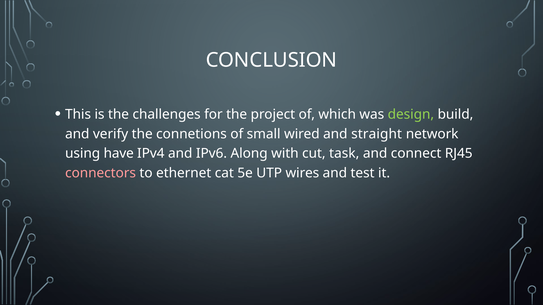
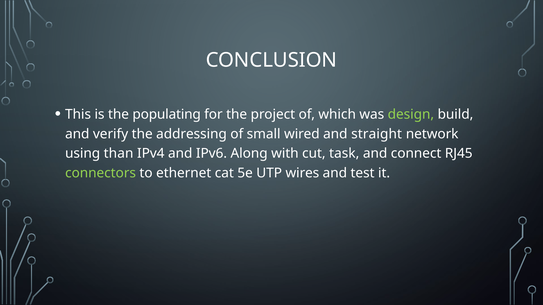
challenges: challenges -> populating (167, 115)
connetions: connetions -> addressing (191, 134)
have: have -> than (119, 154)
connectors colour: pink -> light green (101, 173)
